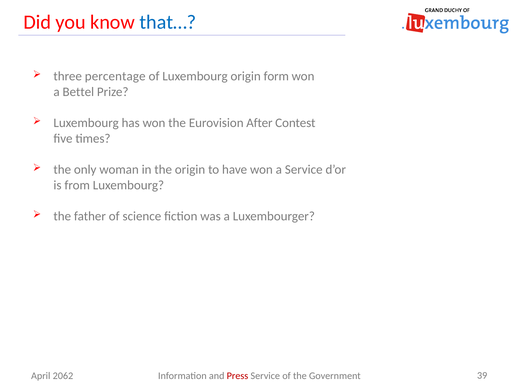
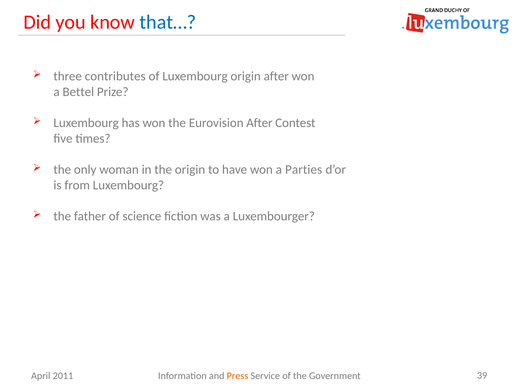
percentage: percentage -> contributes (115, 76)
origin form: form -> after (276, 76)
a Service: Service -> Parties (304, 170)
2062: 2062 -> 2011 (63, 376)
Press colour: red -> orange (237, 376)
